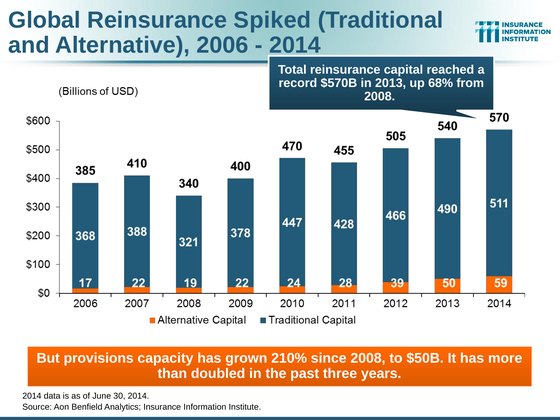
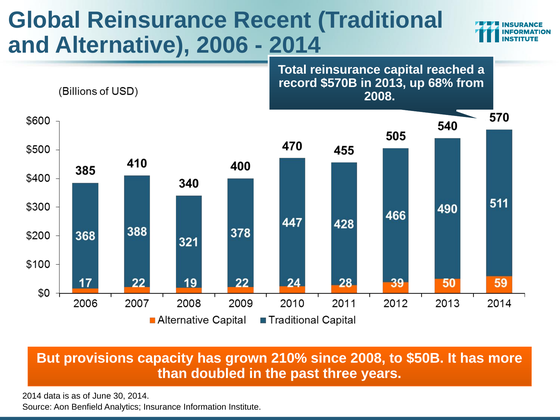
Spiked: Spiked -> Recent (273, 20)
